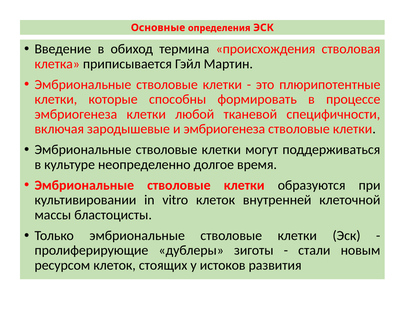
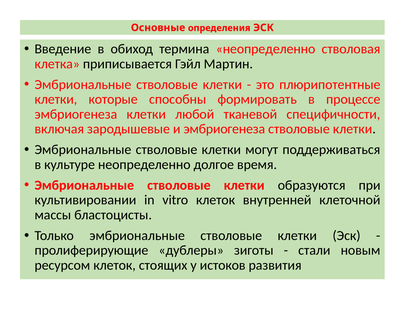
термина происхождения: происхождения -> неопределенно (266, 49)
